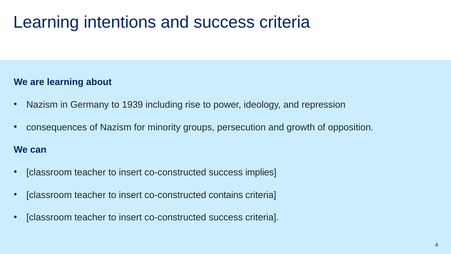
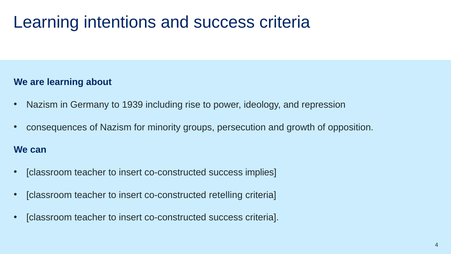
contains: contains -> retelling (226, 195)
